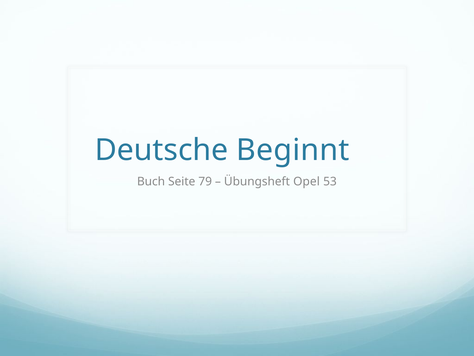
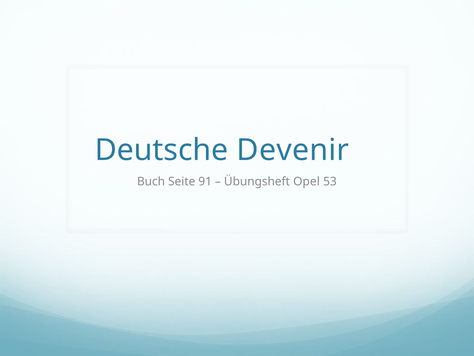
Beginnt: Beginnt -> Devenir (293, 150)
79: 79 -> 91 (205, 181)
